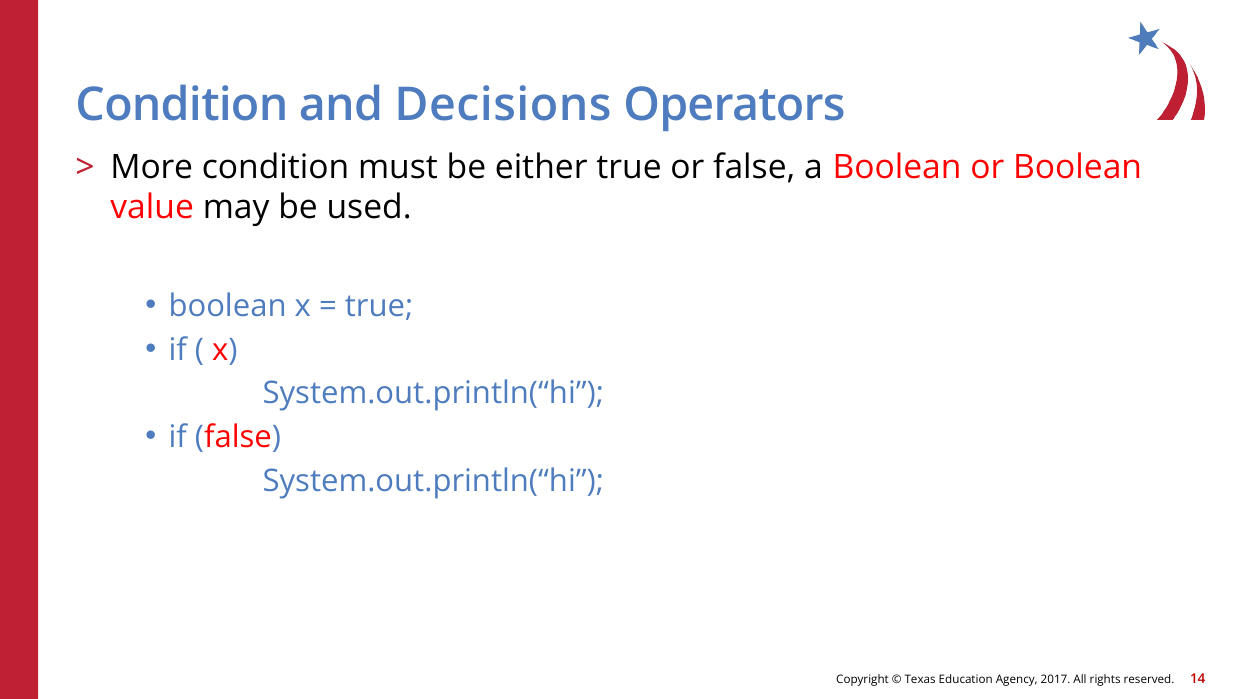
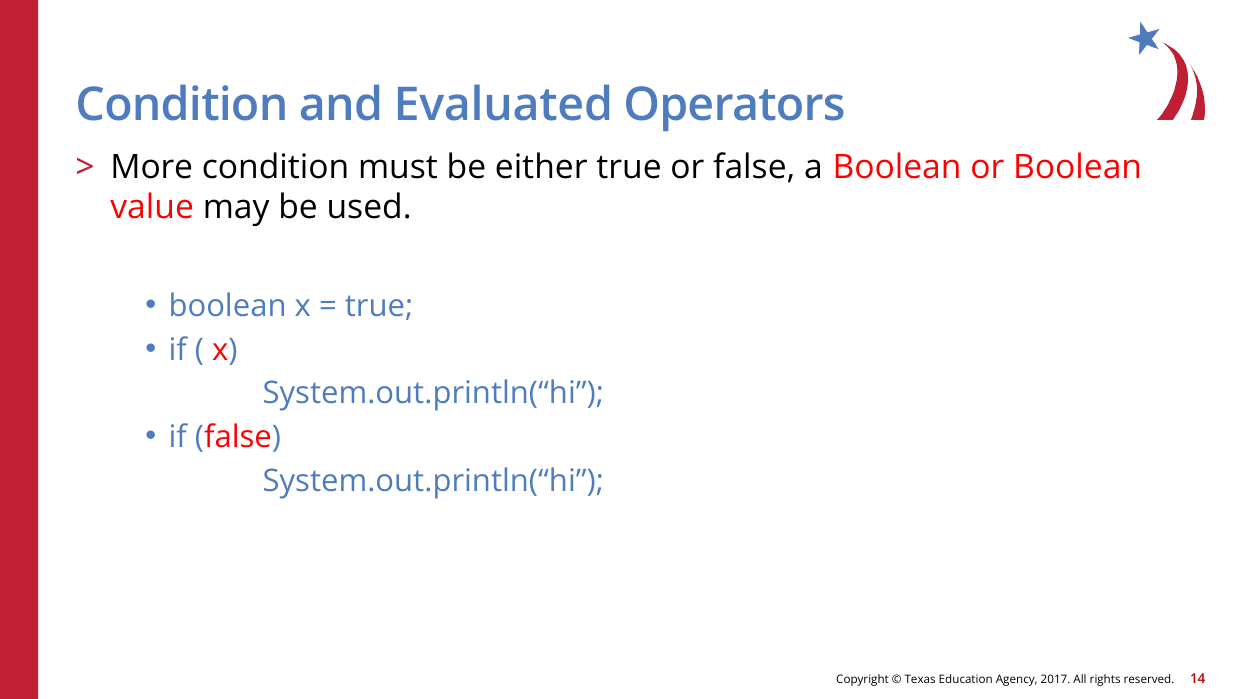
Decisions: Decisions -> Evaluated (503, 105)
